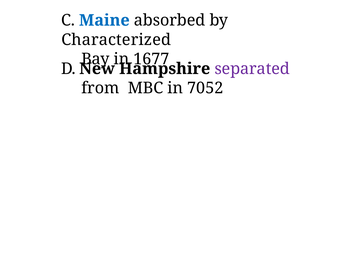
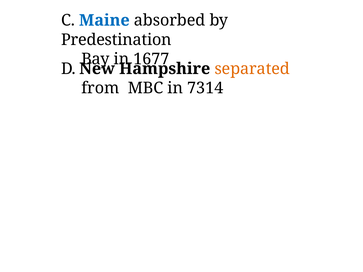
Characterized: Characterized -> Predestination (116, 40)
separated colour: purple -> orange (252, 69)
7052: 7052 -> 7314 (205, 88)
